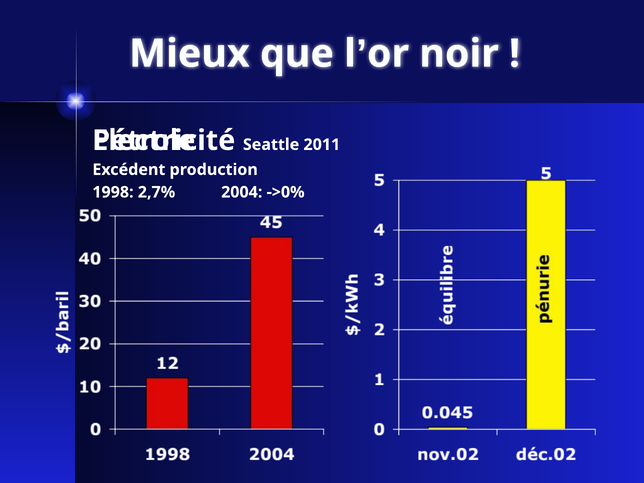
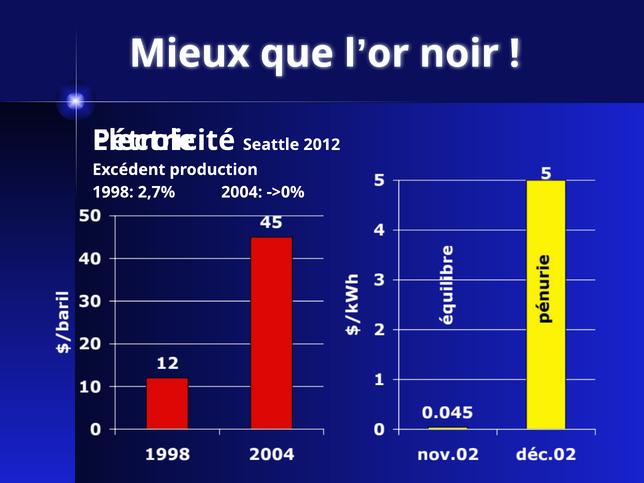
2011: 2011 -> 2012 (322, 145)
